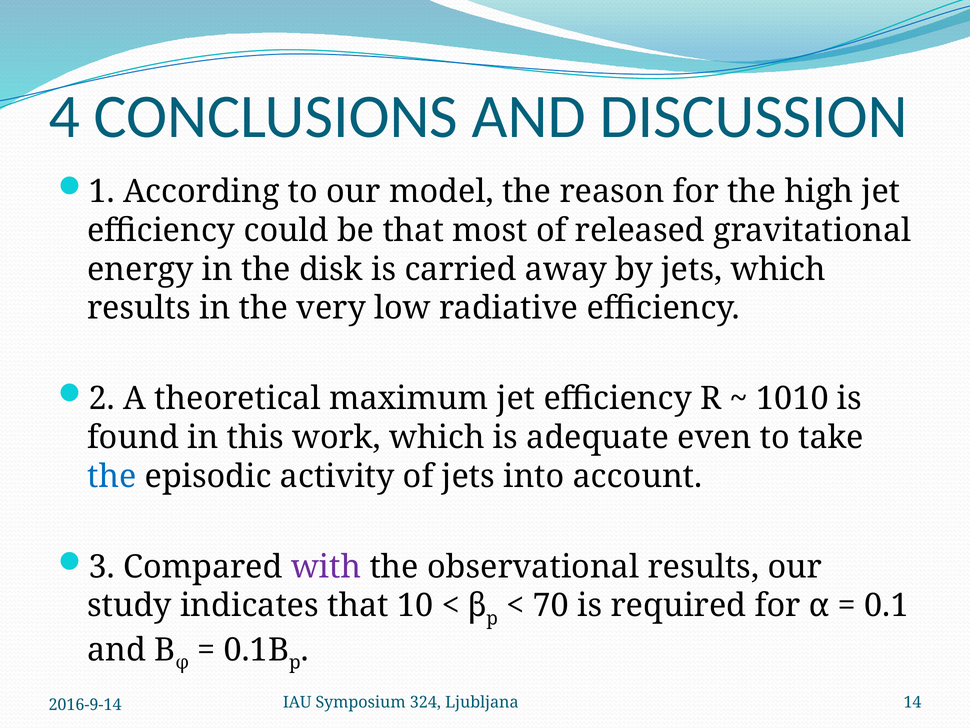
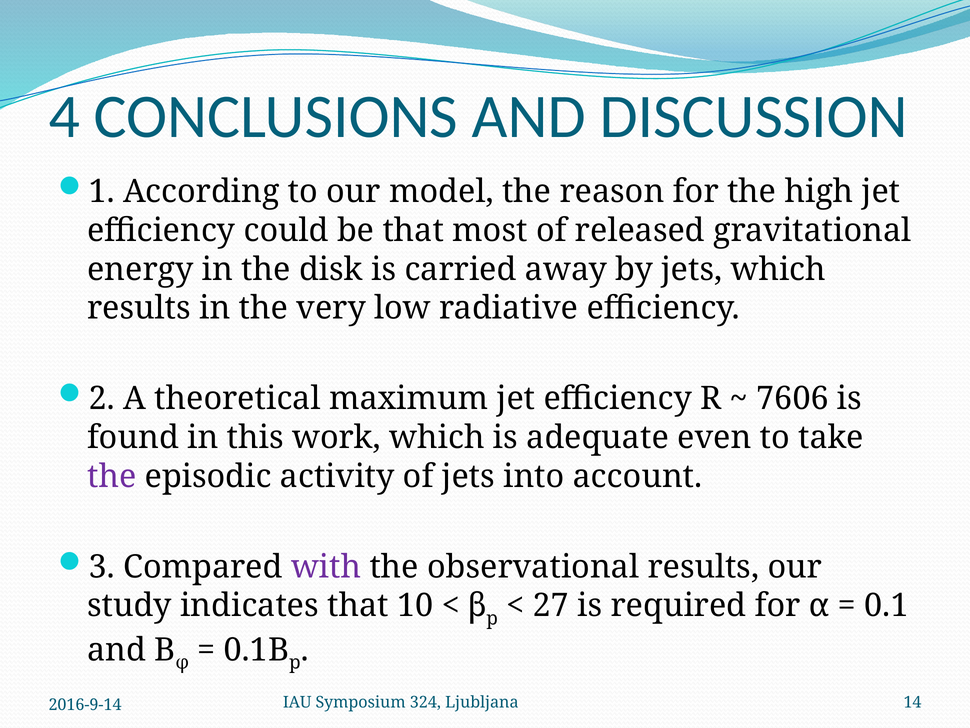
1010: 1010 -> 7606 (793, 398)
the colour: blue -> purple (112, 476)
70: 70 -> 27 (551, 605)
